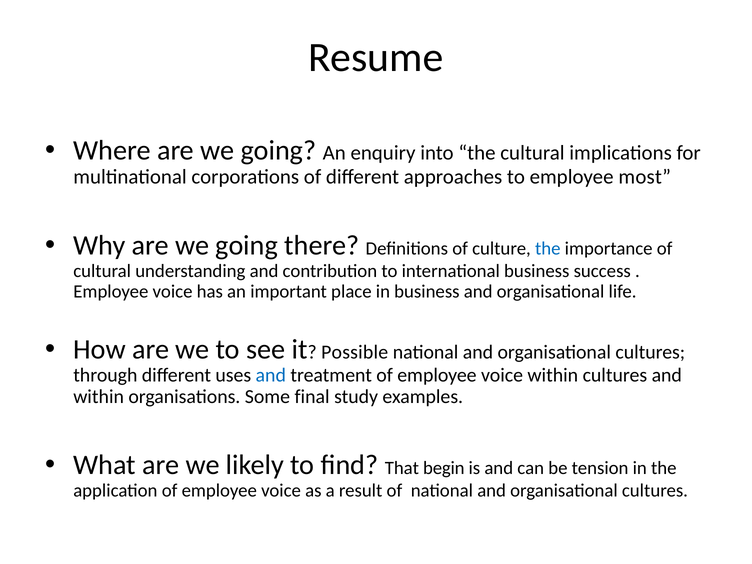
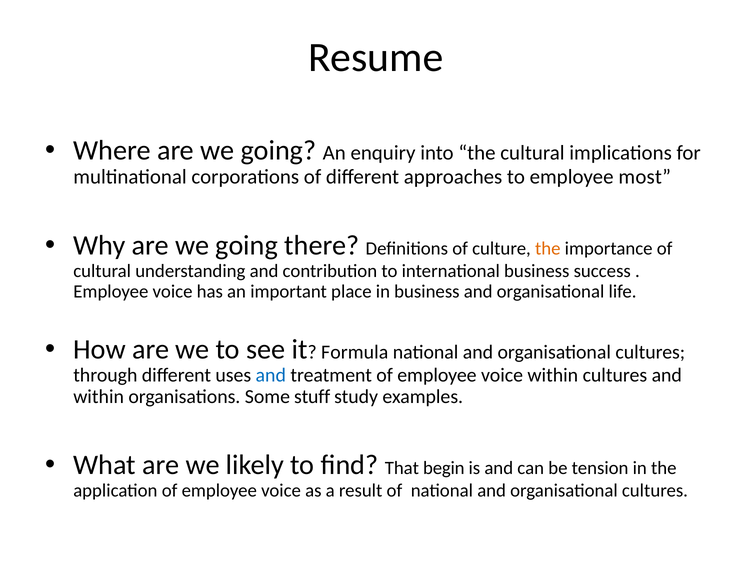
the colour: blue -> orange (548, 249)
Possible: Possible -> Formula (355, 352)
final: final -> stuff (312, 397)
